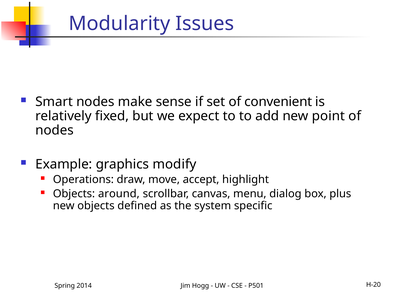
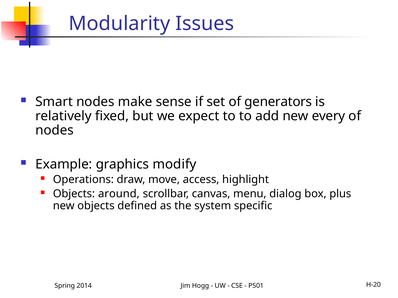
convenient: convenient -> generators (278, 102)
point: point -> every (329, 116)
accept: accept -> access (201, 180)
